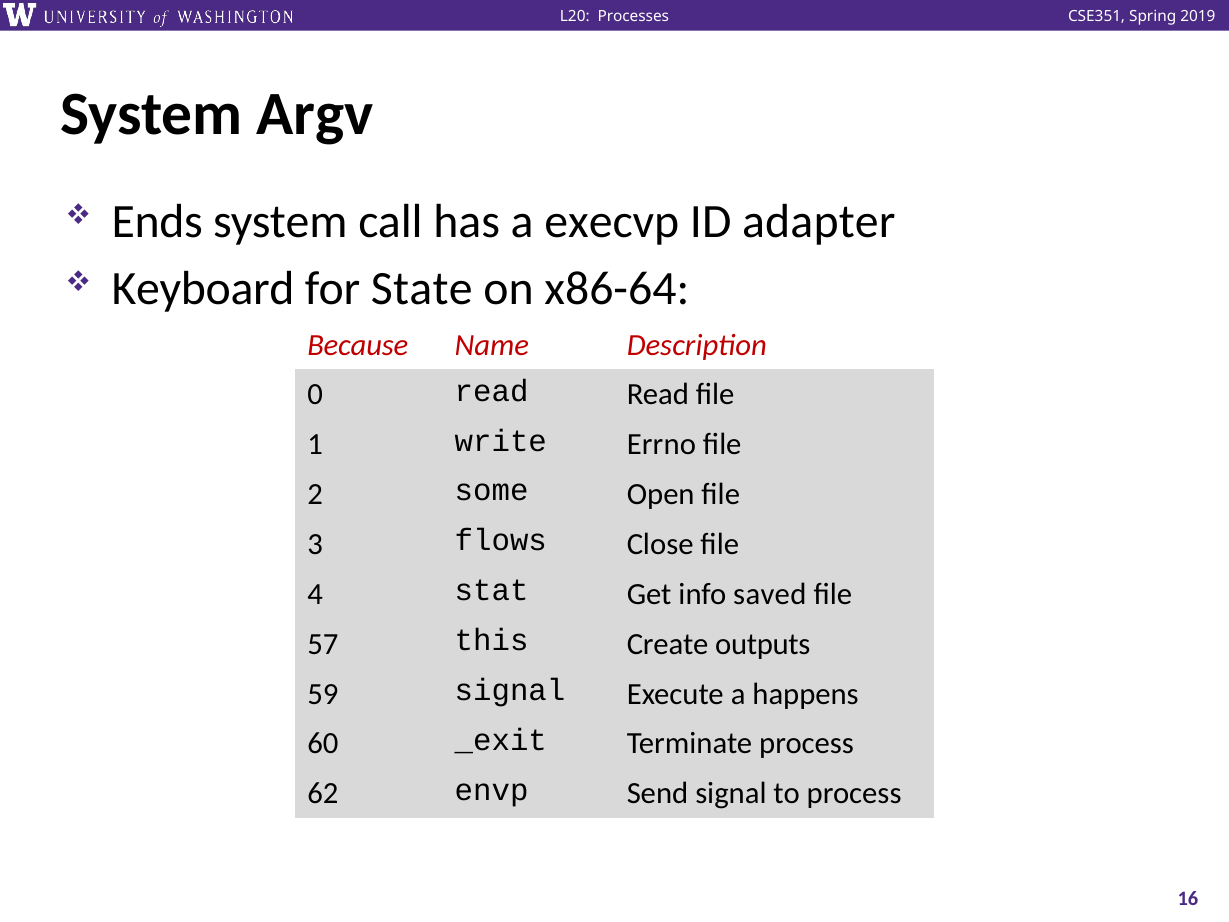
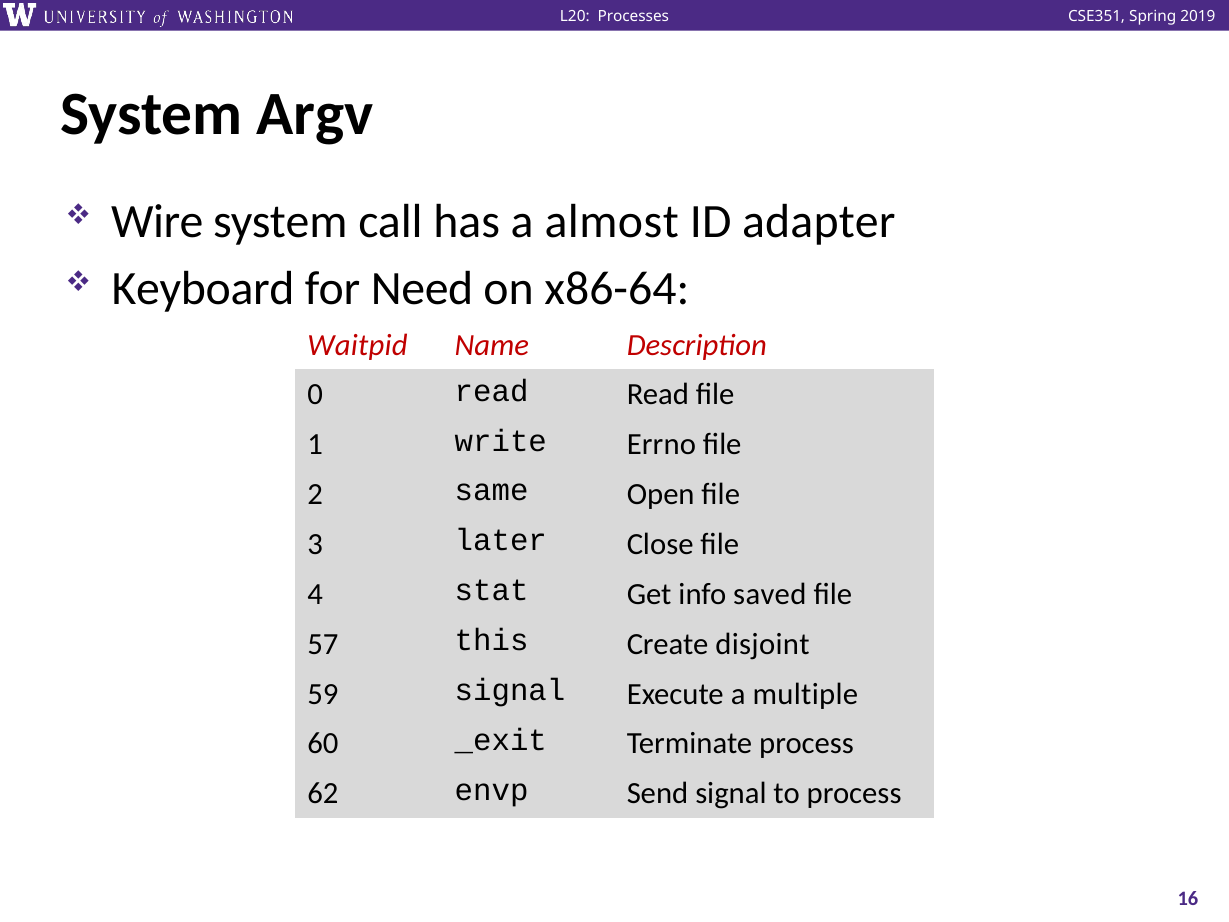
Ends: Ends -> Wire (157, 221)
execvp: execvp -> almost (612, 221)
State: State -> Need (422, 288)
Because: Because -> Waitpid (358, 345)
some: some -> same (492, 491)
flows: flows -> later (501, 540)
outputs: outputs -> disjoint (763, 644)
happens: happens -> multiple (805, 694)
